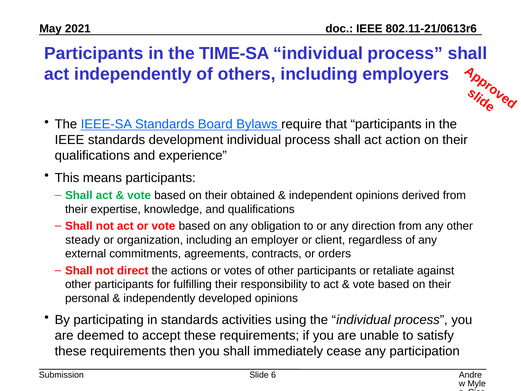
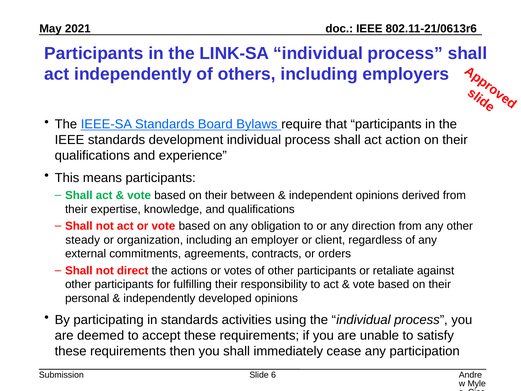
TIME-SA: TIME-SA -> LINK-SA (234, 53)
obtained: obtained -> between (253, 195)
